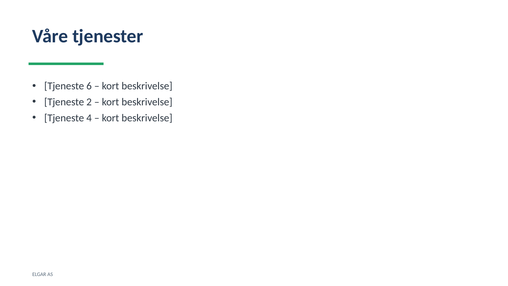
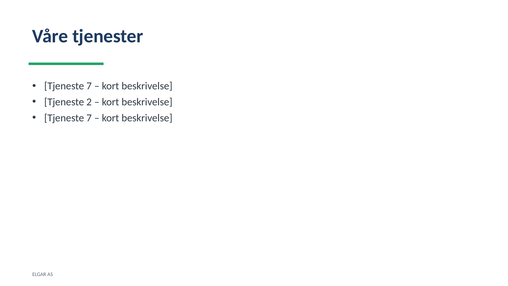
6: 6 -> 7 (89, 86)
4: 4 -> 7 (89, 118)
